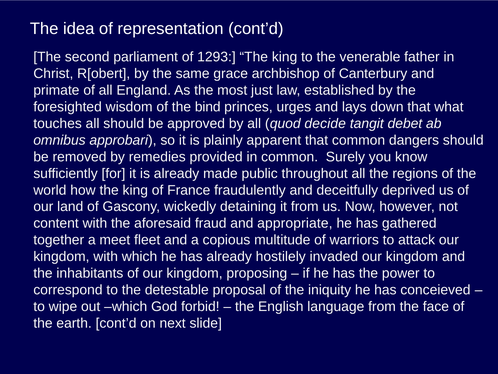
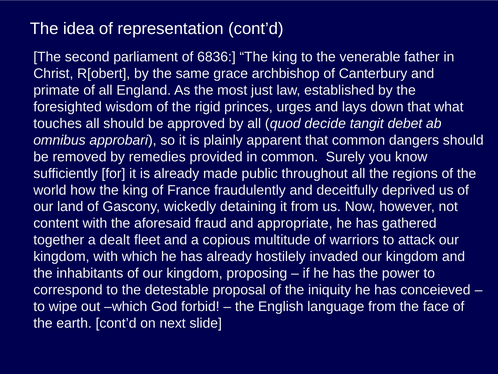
1293: 1293 -> 6836 (216, 57)
bind: bind -> rigid (208, 107)
meet: meet -> dealt (115, 240)
